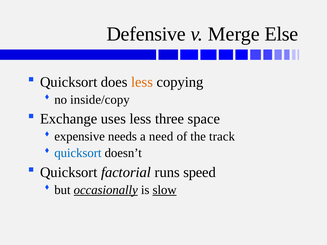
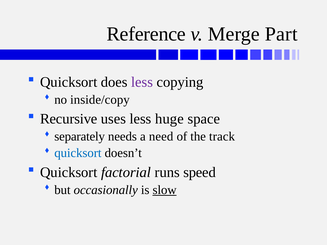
Defensive: Defensive -> Reference (146, 34)
Else: Else -> Part (281, 34)
less colour: orange -> purple (142, 82)
Exchange: Exchange -> Recursive (69, 119)
three: three -> huge (169, 119)
expensive: expensive -> separately (80, 137)
occasionally underline: present -> none (106, 190)
